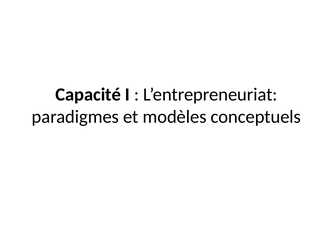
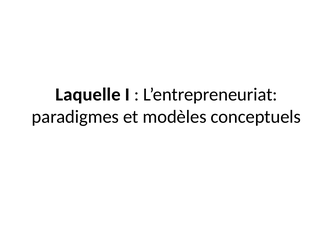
Capacité: Capacité -> Laquelle (88, 95)
